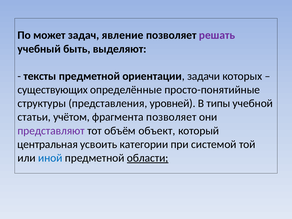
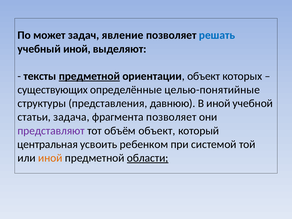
решать colour: purple -> blue (217, 35)
учебный быть: быть -> иной (77, 49)
предметной underline: none -> present (89, 76)
ориентации задачи: задачи -> объект (204, 76)
просто-понятийные: просто-понятийные -> целью-понятийные (212, 90)
уровней: уровней -> давнюю (173, 103)
В типы: типы -> иной (218, 103)
учётом: учётом -> задача (71, 117)
категории: категории -> ребенком (144, 144)
иной colour: blue -> orange (50, 158)
